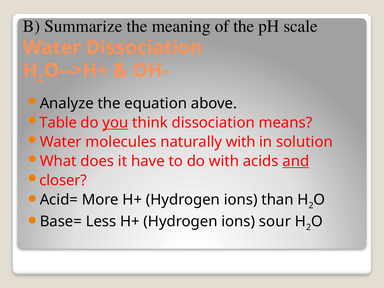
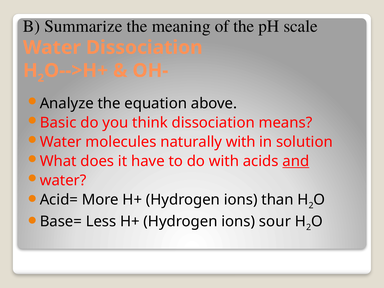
Table: Table -> Basic (58, 123)
you underline: present -> none (115, 123)
closer: closer -> water (63, 180)
